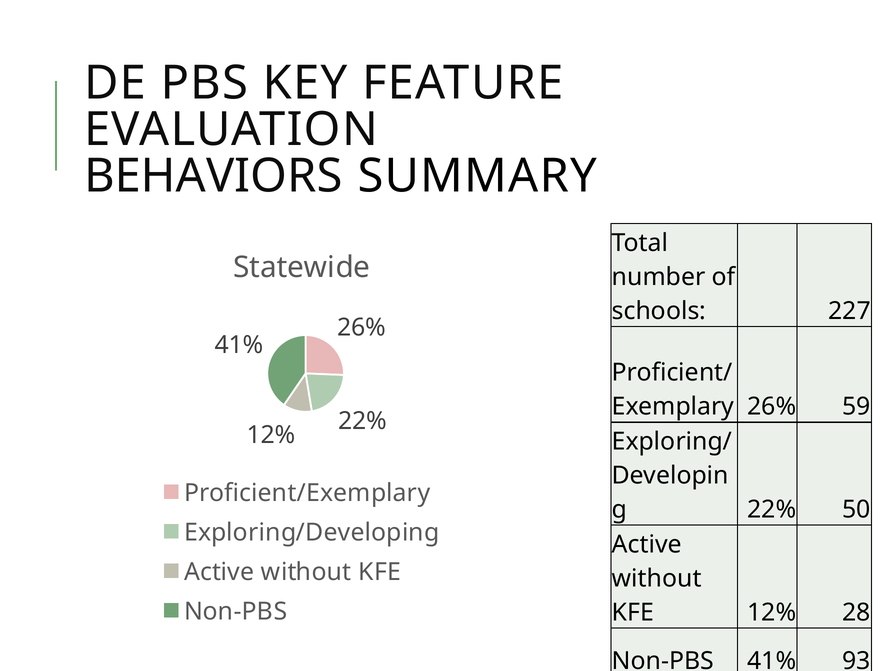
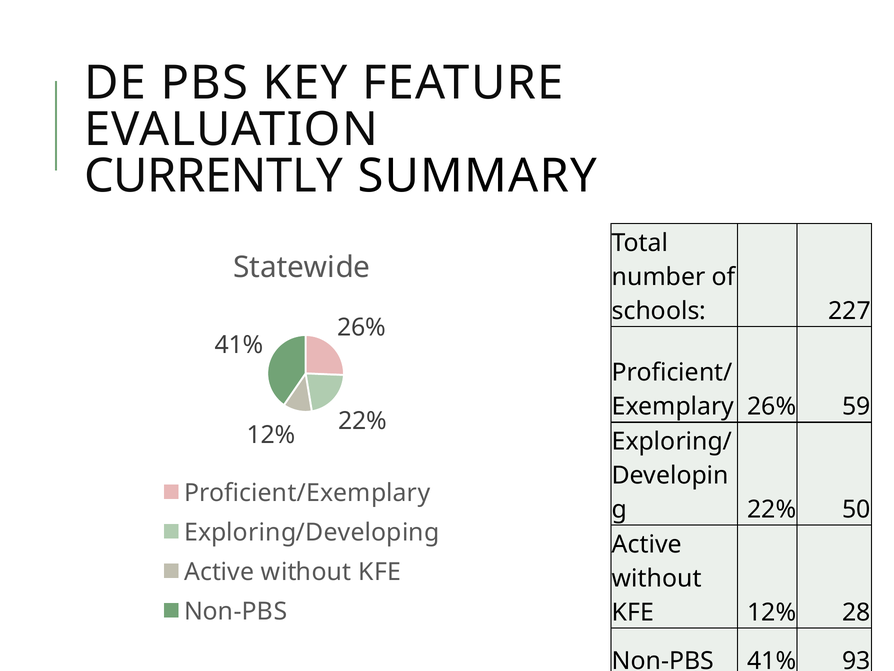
BEHAVIORS: BEHAVIORS -> CURRENTLY (214, 176)
